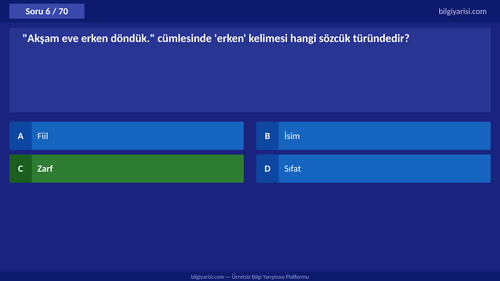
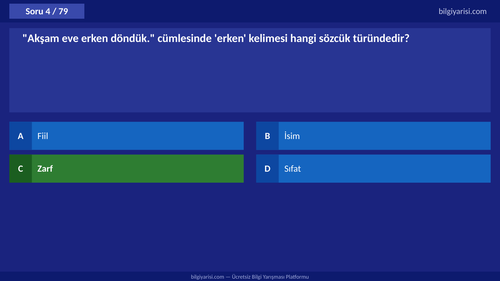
6: 6 -> 4 (48, 11)
70: 70 -> 79 (63, 11)
